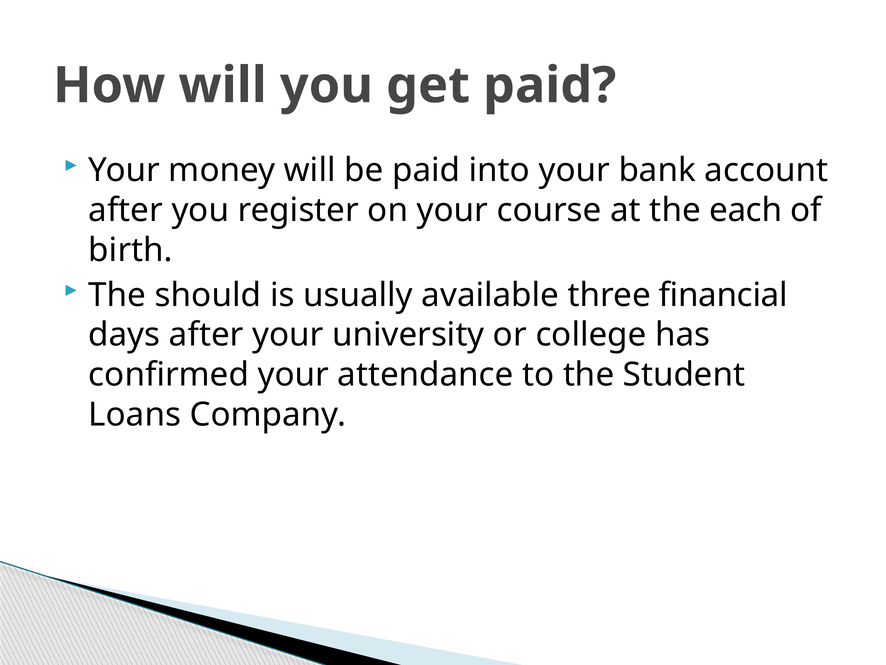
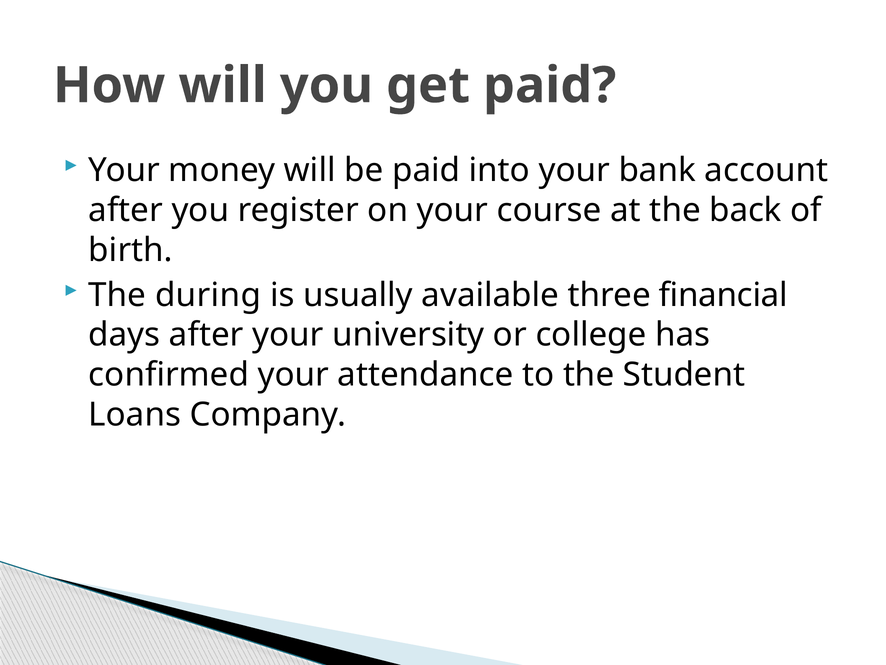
each: each -> back (746, 210)
should: should -> during (208, 295)
